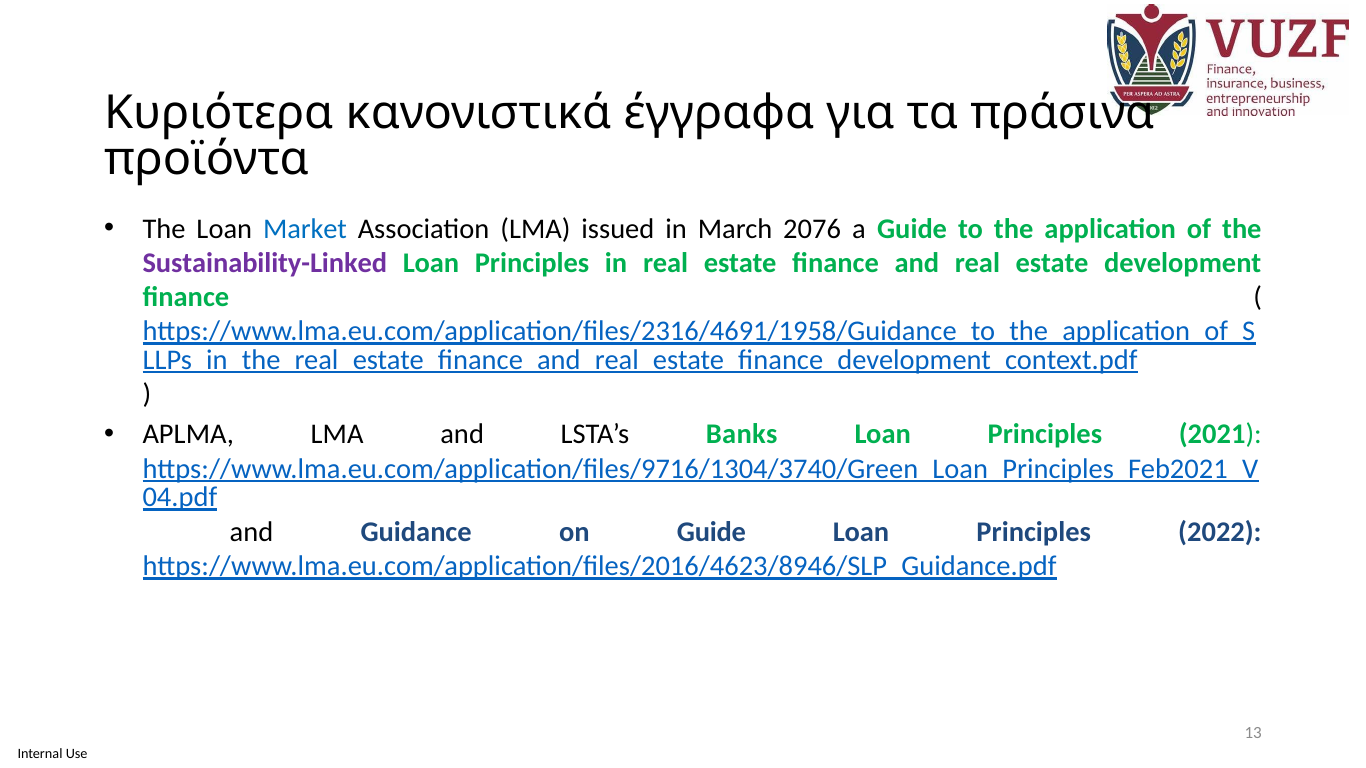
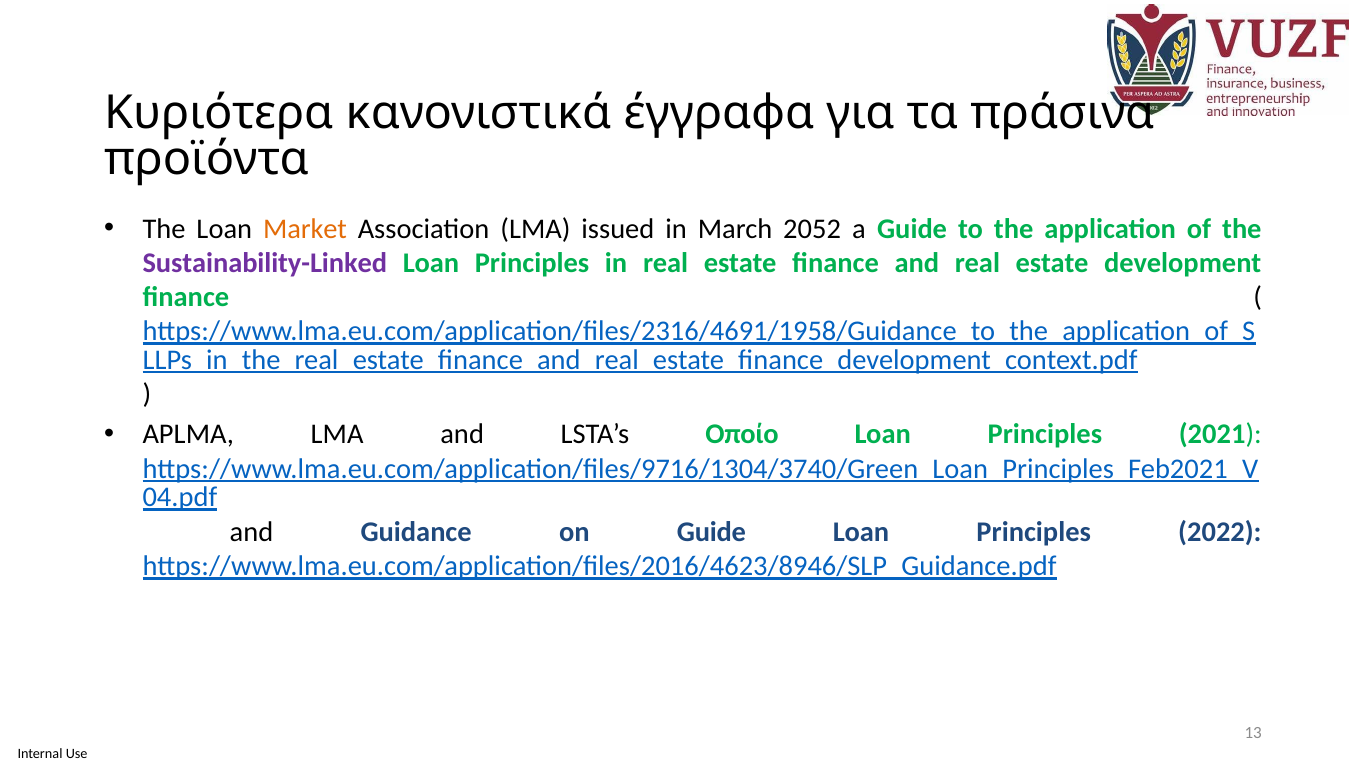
Market colour: blue -> orange (305, 229)
2076: 2076 -> 2052 (812, 229)
Banks: Banks -> Οποίο (742, 435)
